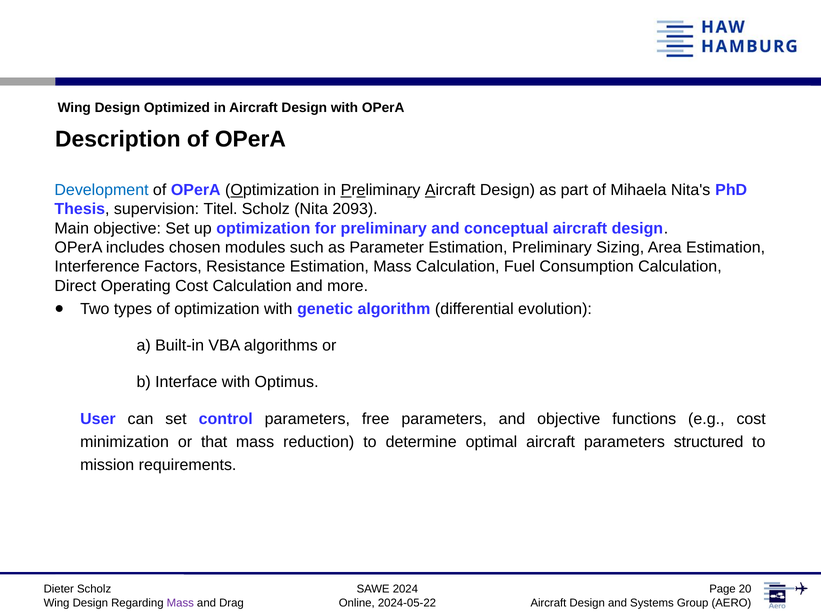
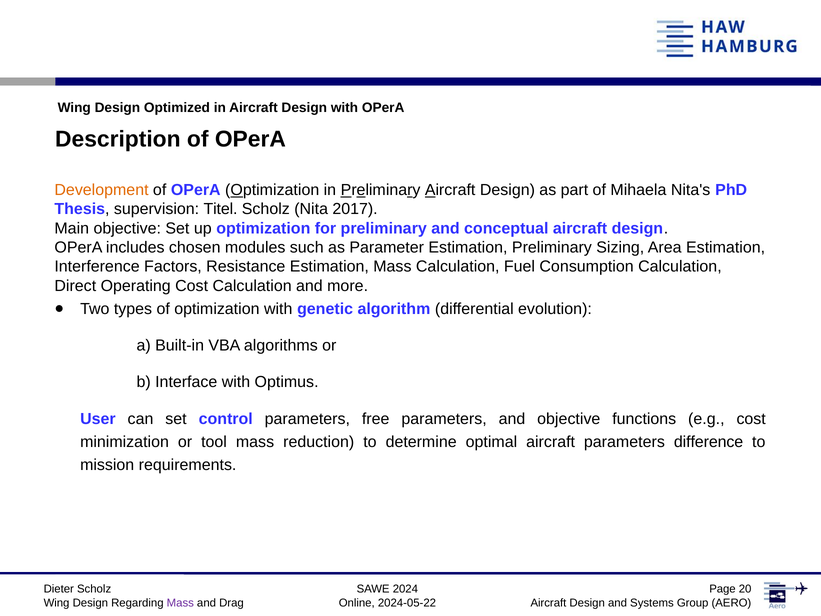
Development colour: blue -> orange (102, 190)
2093: 2093 -> 2017 (355, 209)
that: that -> tool (214, 442)
structured: structured -> difference (709, 442)
